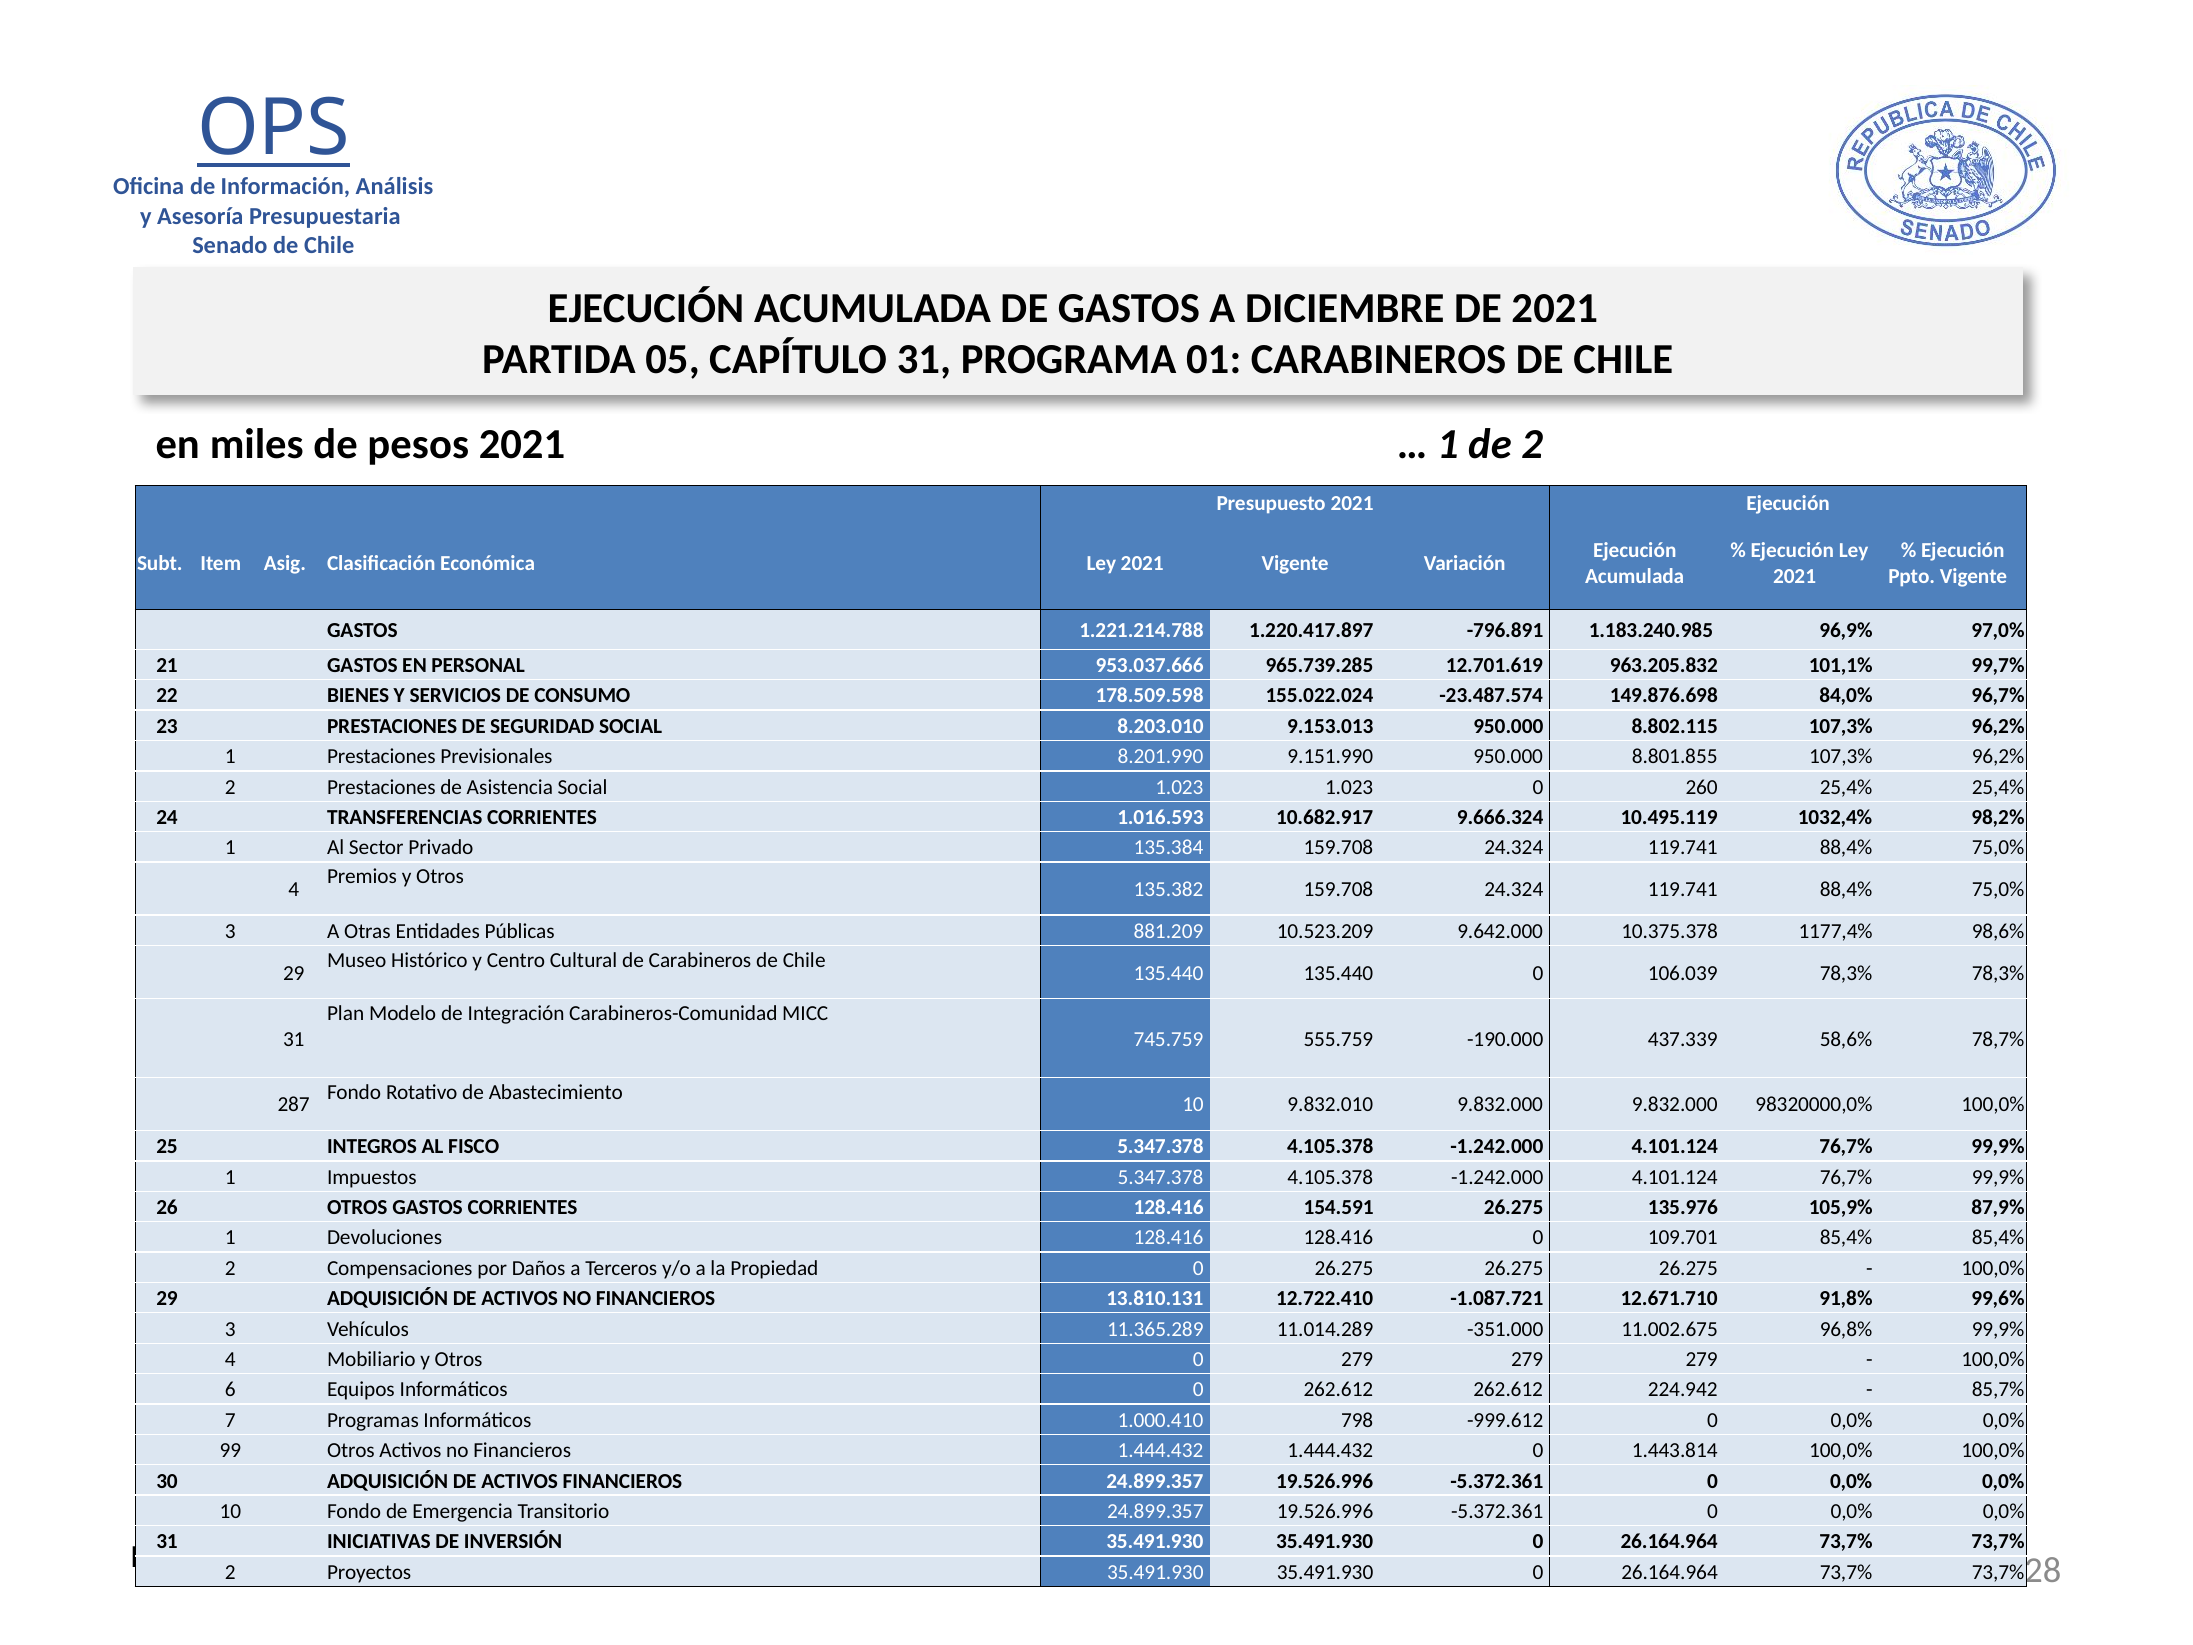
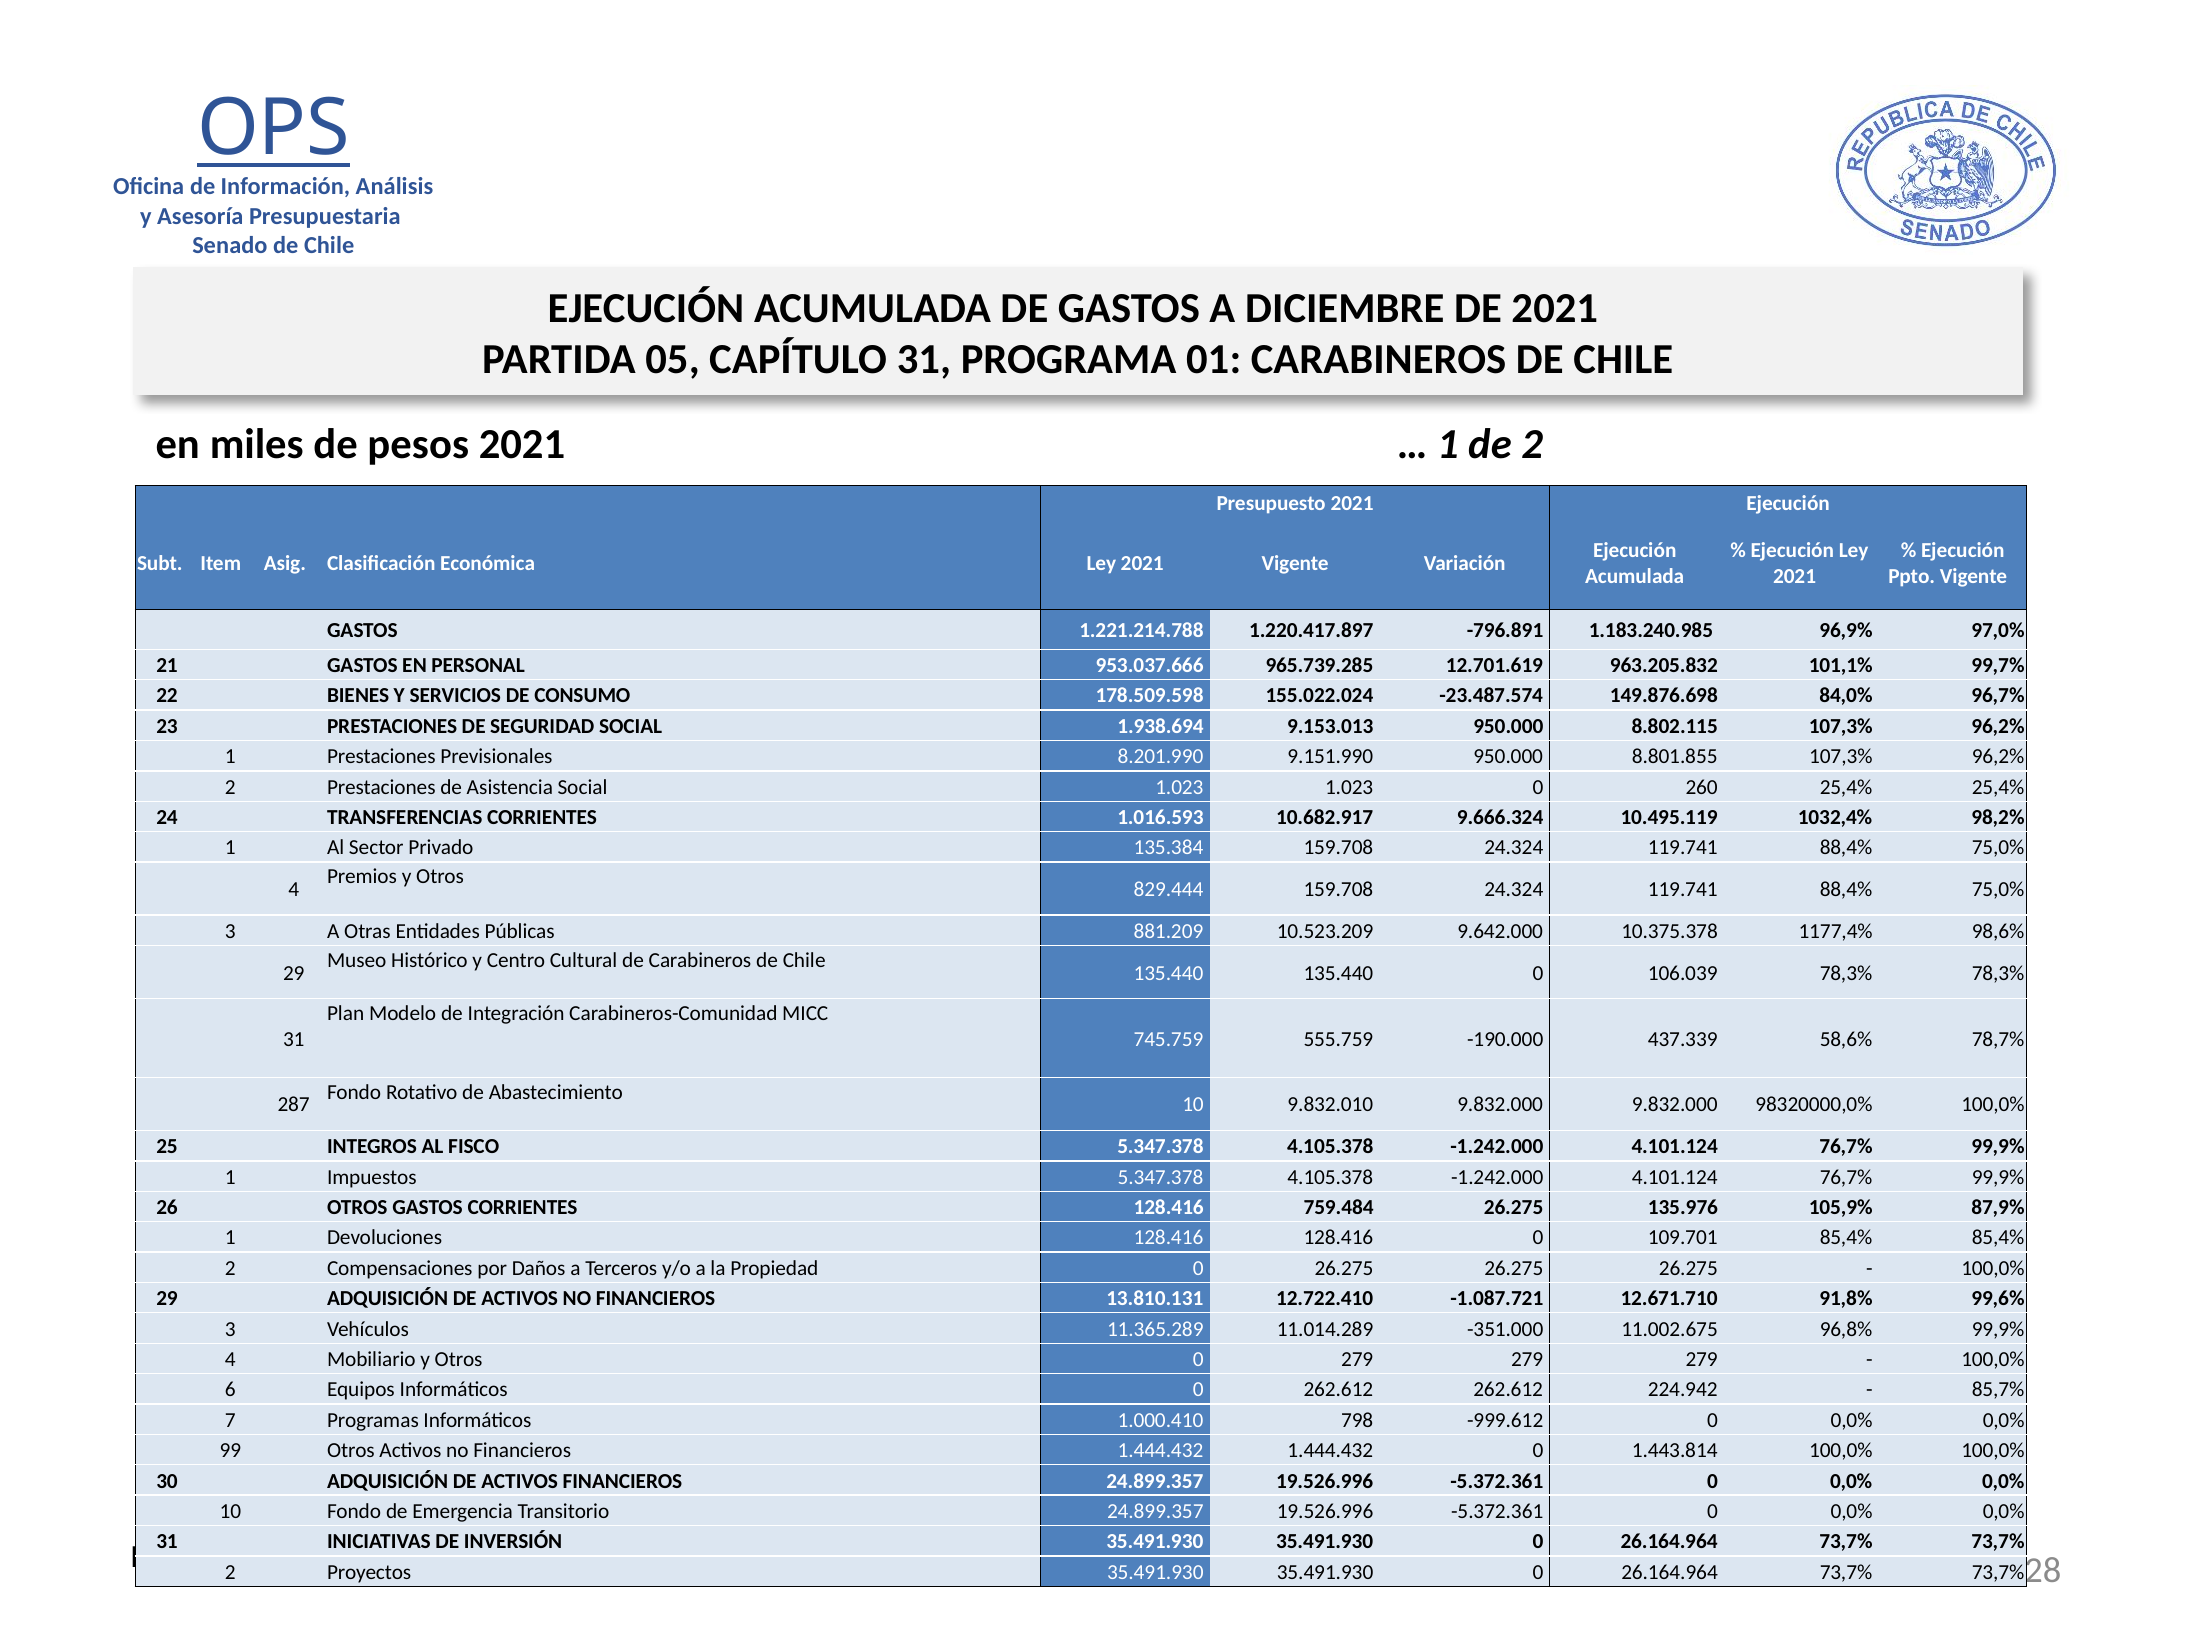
8.203.010: 8.203.010 -> 1.938.694 (1161, 726)
135.382: 135.382 -> 829.444 (1169, 890)
154.591: 154.591 -> 759.484 (1339, 1207)
